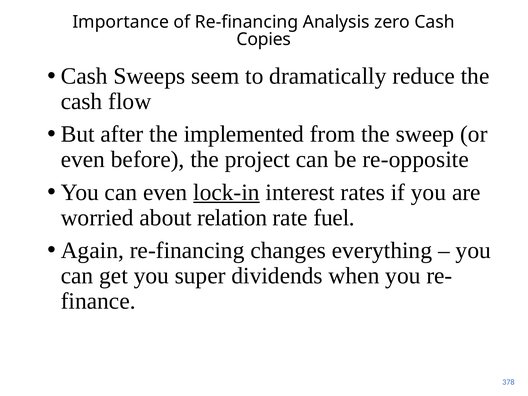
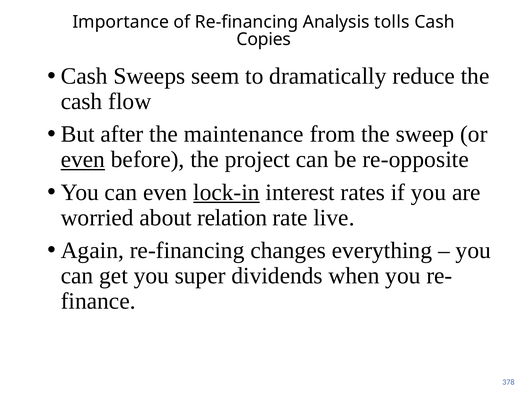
zero: zero -> tolls (392, 22)
implemented: implemented -> maintenance (244, 134)
even underline: none -> present (83, 160)
fuel: fuel -> live (334, 218)
